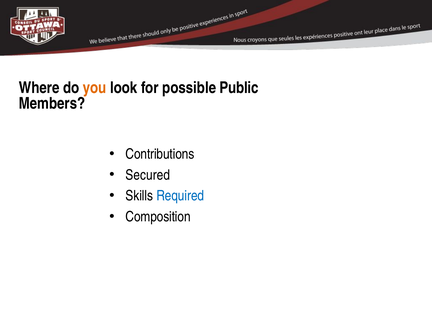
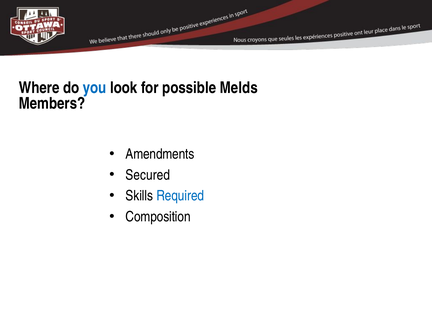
you colour: orange -> blue (95, 88)
Public: Public -> Melds (239, 88)
Contributions: Contributions -> Amendments (160, 154)
